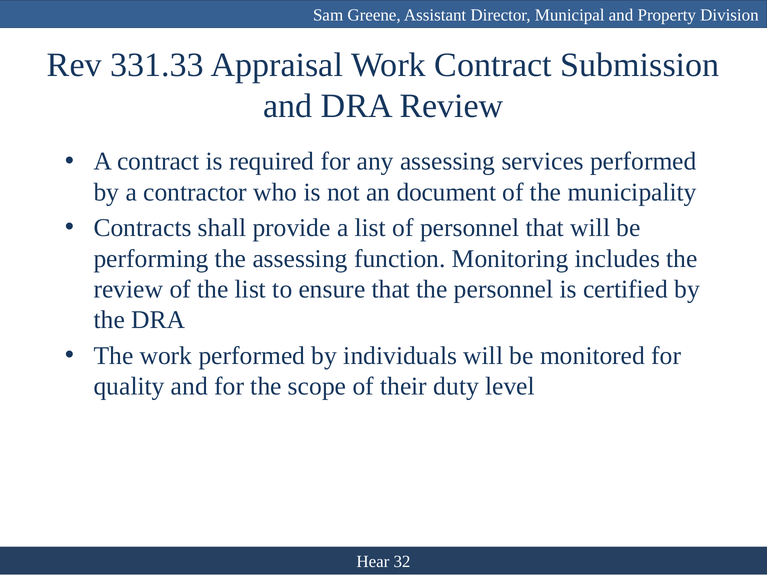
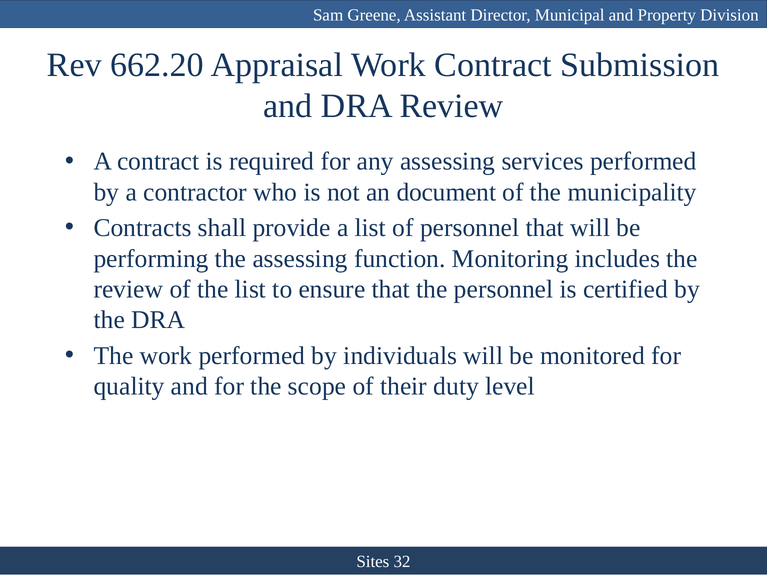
331.33: 331.33 -> 662.20 (157, 65)
Hear: Hear -> Sites (373, 562)
